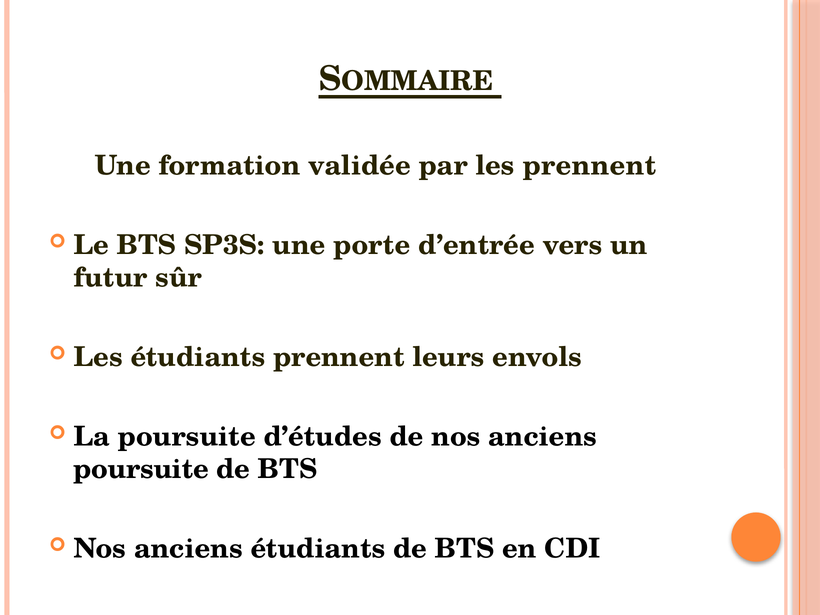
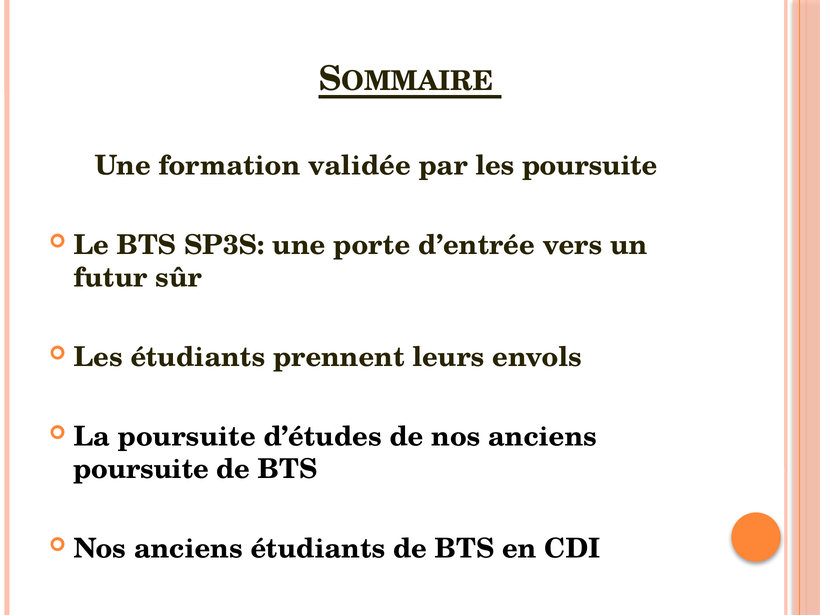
les prennent: prennent -> poursuite (590, 166)
